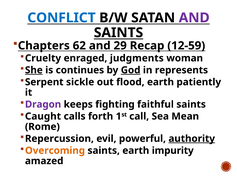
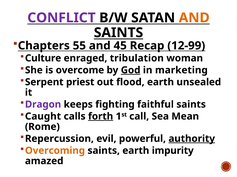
CONFLICT colour: blue -> purple (61, 18)
AND colour: purple -> orange (194, 18)
62: 62 -> 55 (79, 46)
29: 29 -> 45 (120, 46)
12-59: 12-59 -> 12-99 (186, 46)
Cruelty: Cruelty -> Culture (43, 58)
judgments: judgments -> tribulation (137, 58)
She underline: present -> none (34, 70)
continues: continues -> overcome (80, 70)
represents: represents -> marketing (181, 70)
sickle: sickle -> priest (80, 82)
patiently: patiently -> unsealed (199, 82)
forth underline: none -> present (101, 117)
